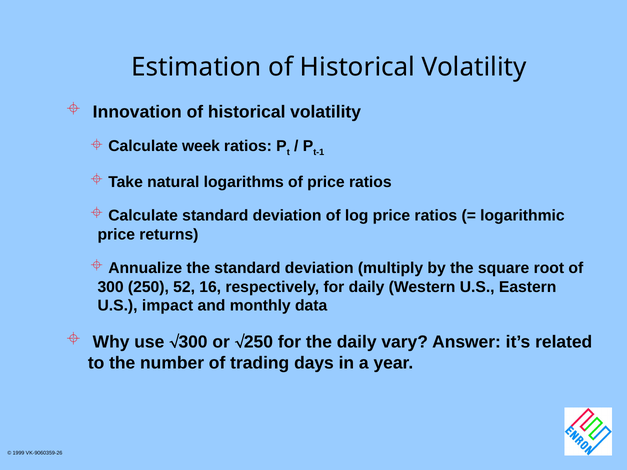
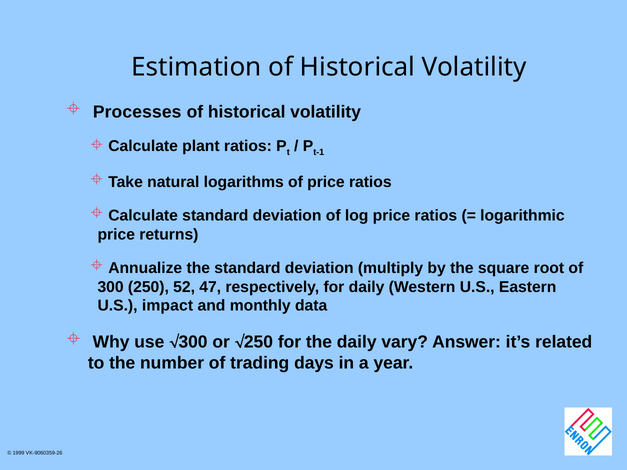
Innovation: Innovation -> Processes (137, 112)
week: week -> plant (201, 146)
16: 16 -> 47 (210, 287)
